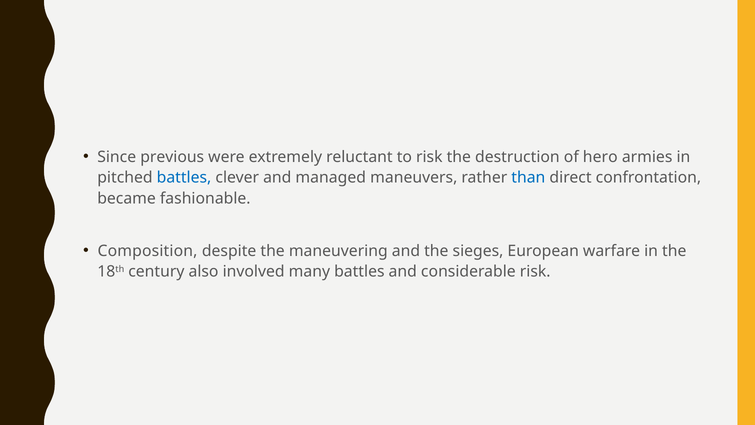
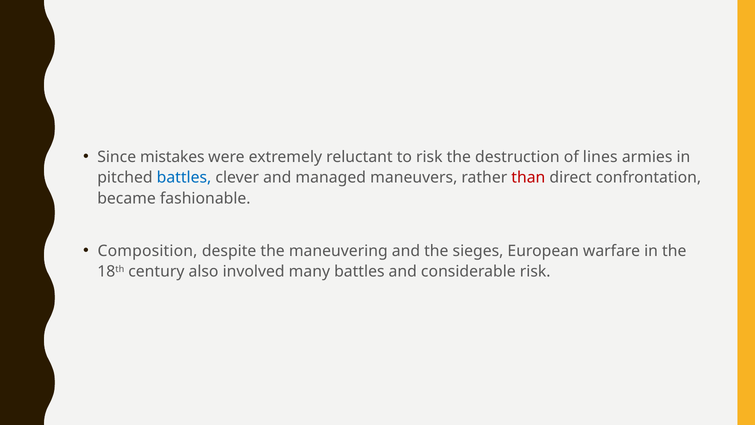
previous: previous -> mistakes (172, 157)
hero: hero -> lines (600, 157)
than colour: blue -> red (528, 178)
